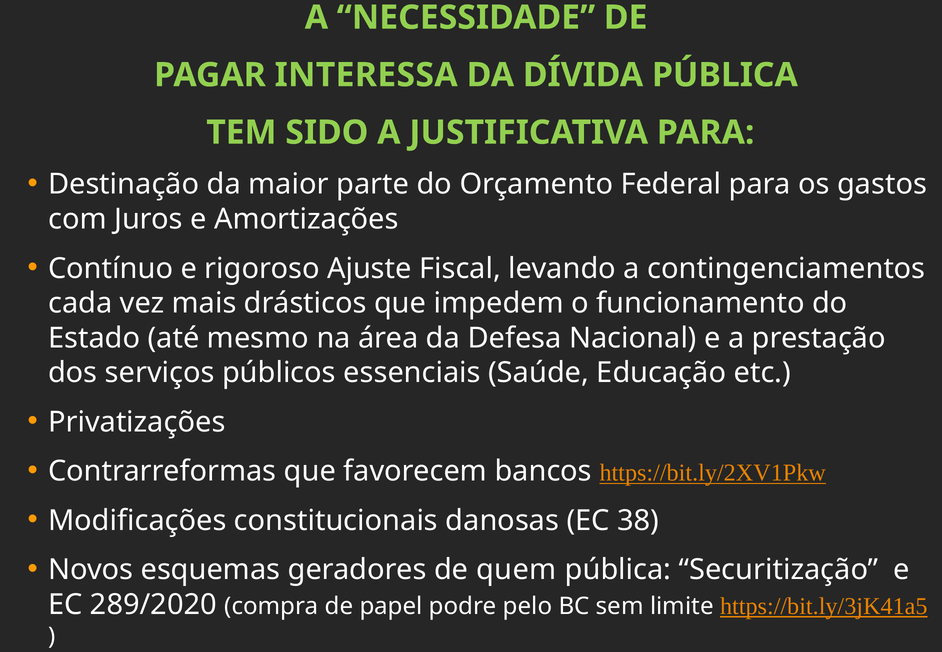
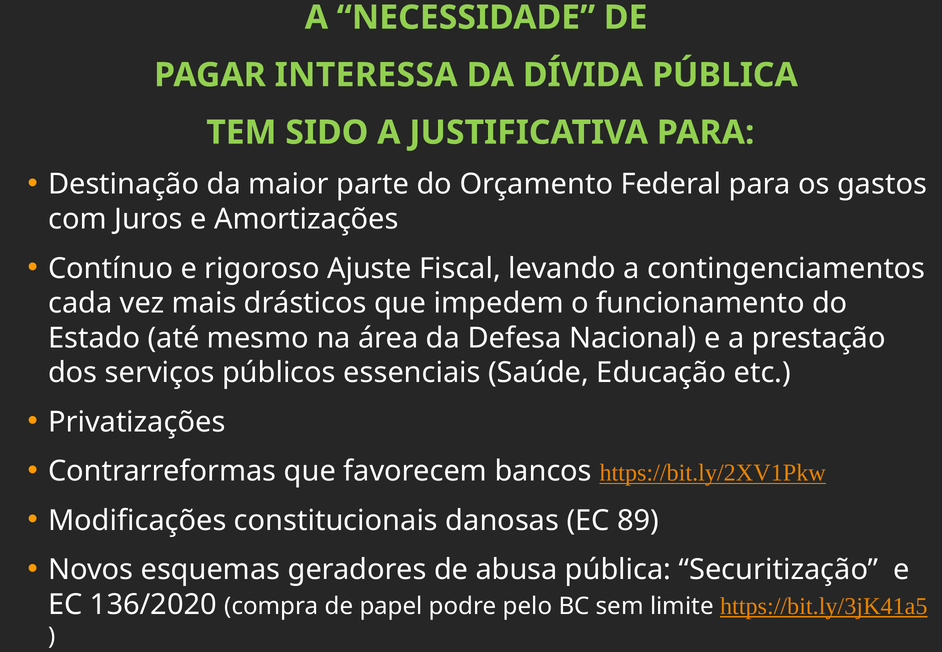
38: 38 -> 89 (638, 521)
quem: quem -> abusa (517, 570)
289/2020: 289/2020 -> 136/2020 (153, 605)
